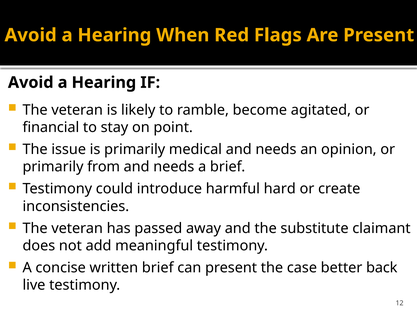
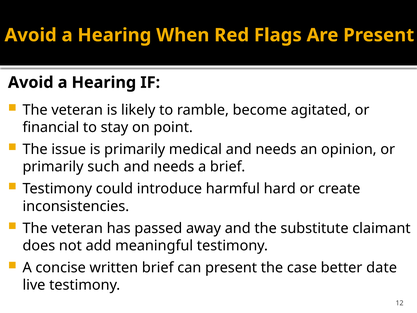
from: from -> such (103, 167)
back: back -> date (382, 267)
